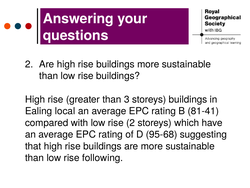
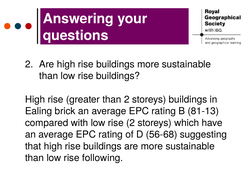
than 3: 3 -> 2 (127, 99)
local: local -> brick (65, 111)
81-41: 81-41 -> 81-13 (203, 111)
95-68: 95-68 -> 56-68 (162, 134)
